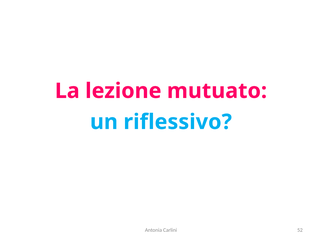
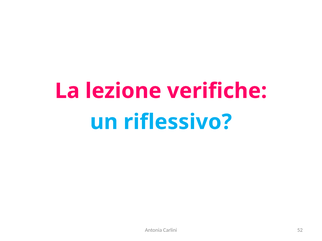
mutuato: mutuato -> verifiche (217, 91)
